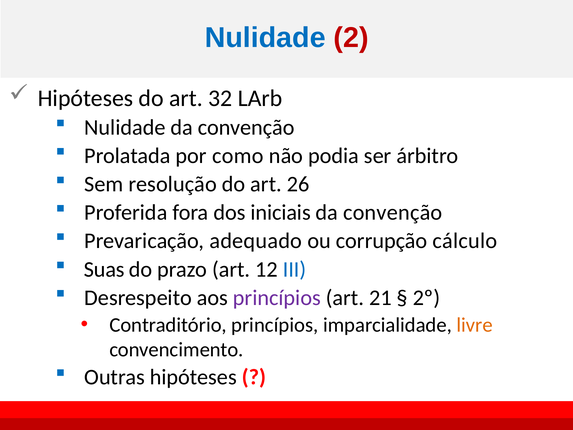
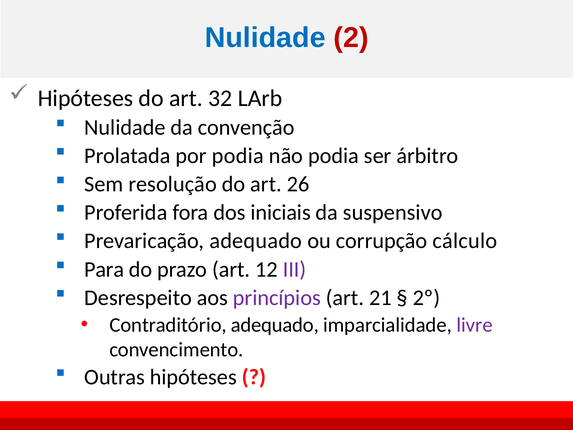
por como: como -> podia (238, 156)
convenção: convenção -> suspensivo (393, 212)
Suas: Suas -> Para (104, 269)
III colour: blue -> purple (295, 269)
Contraditório princípios: princípios -> adequado (275, 325)
livre colour: orange -> purple (475, 325)
